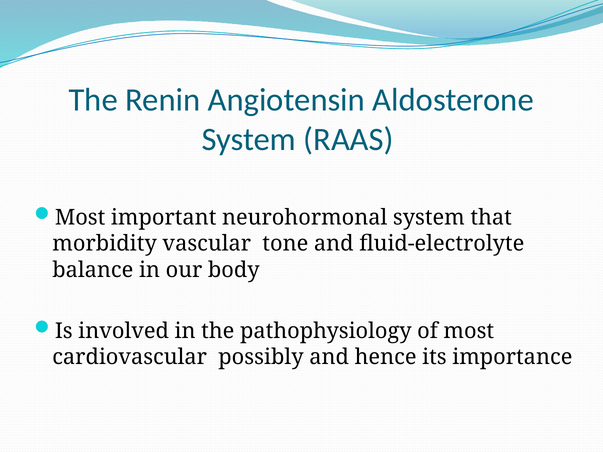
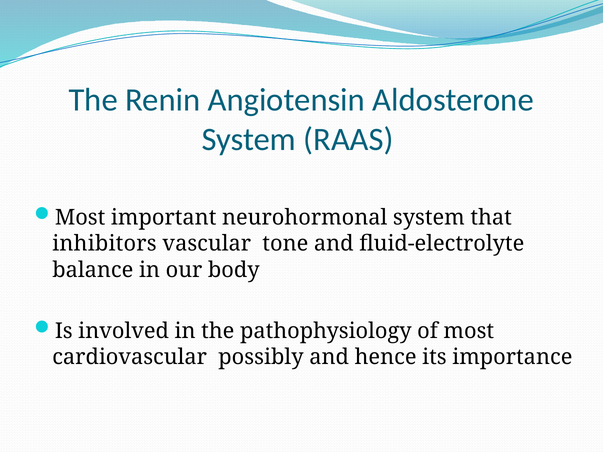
morbidity: morbidity -> inhibitors (104, 244)
